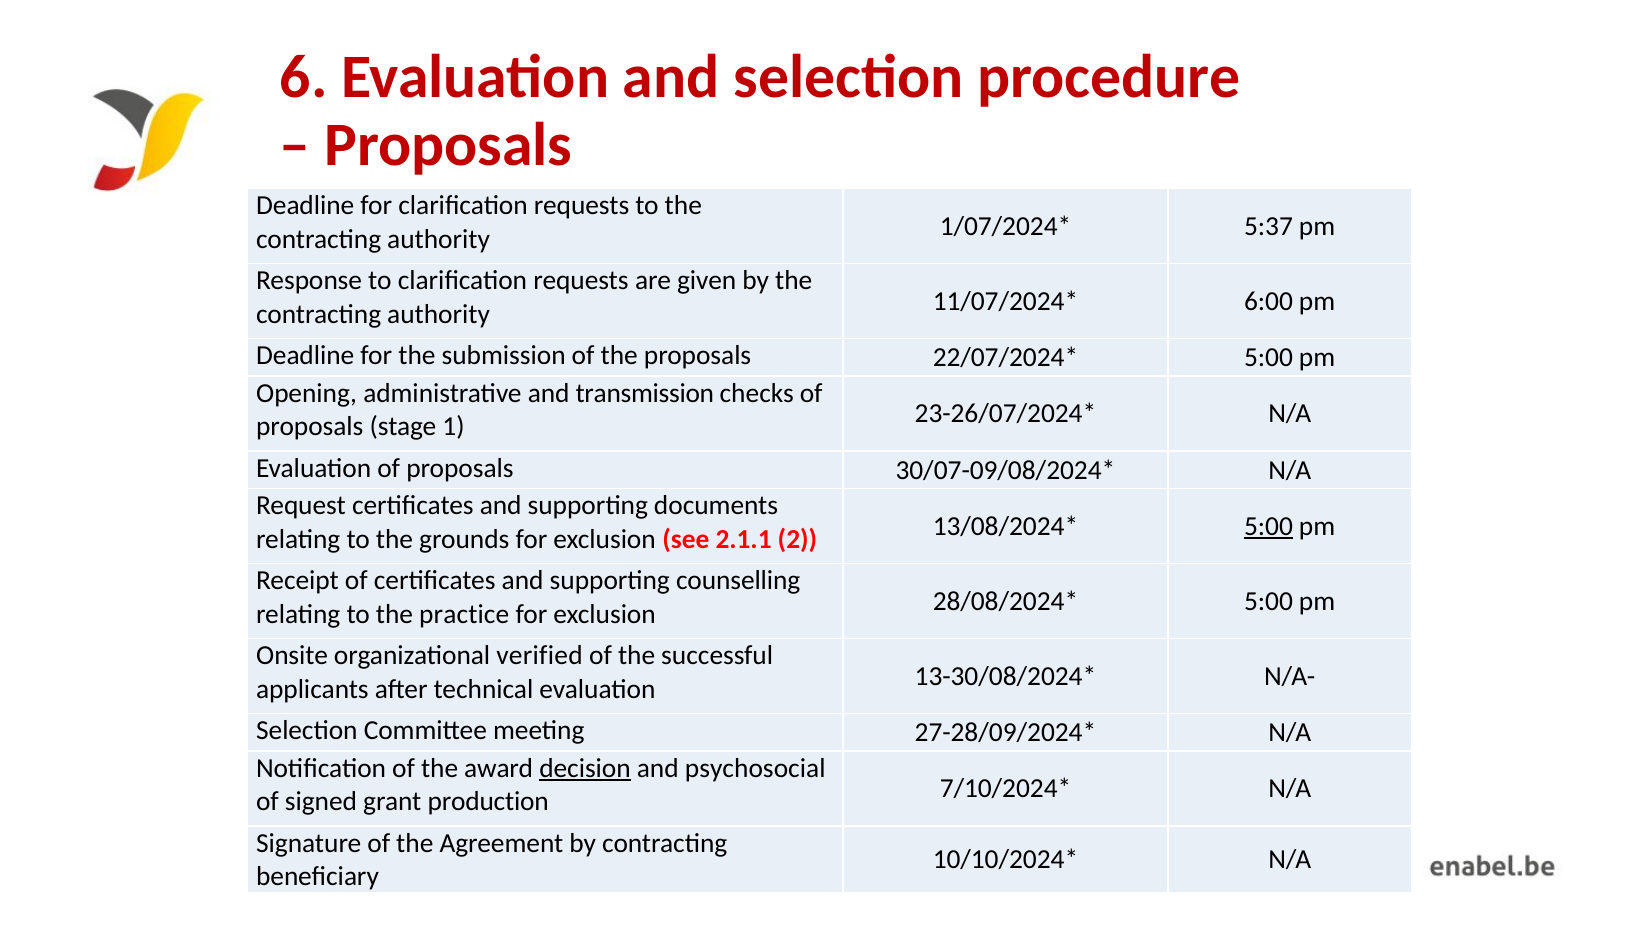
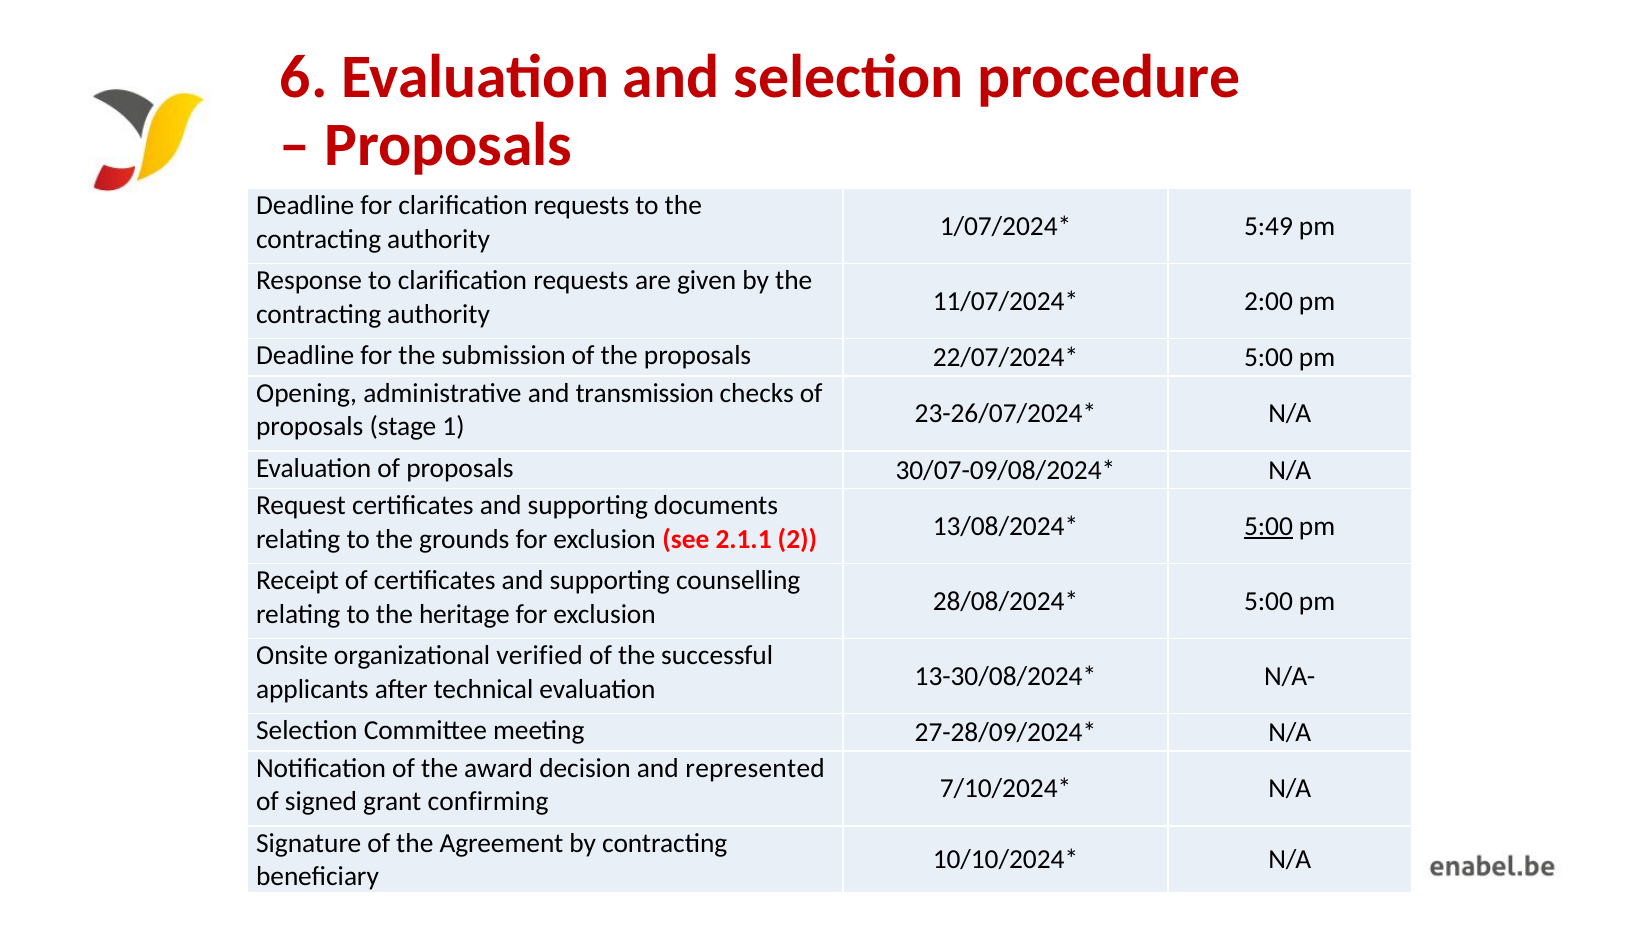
5:37: 5:37 -> 5:49 (1269, 226)
6:00: 6:00 -> 2:00 (1269, 301)
practice: practice -> heritage (464, 614)
decision underline: present -> none (585, 768)
psychosocial: psychosocial -> represented (755, 768)
production: production -> confirming (488, 801)
